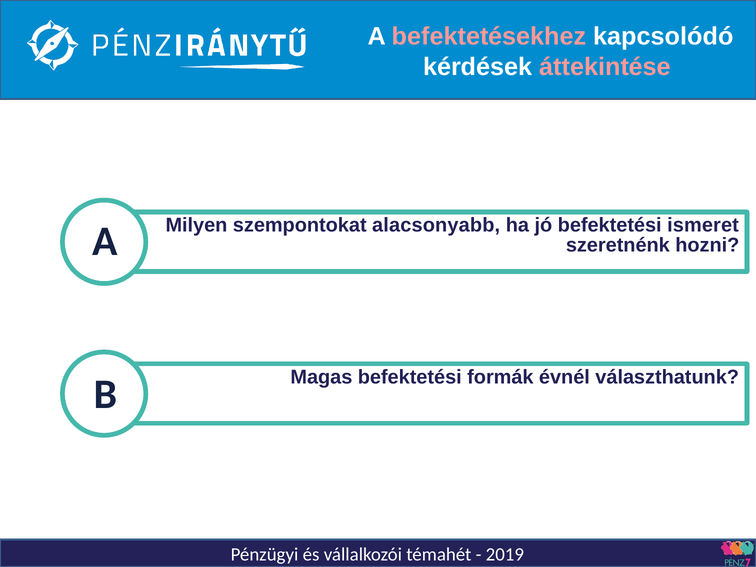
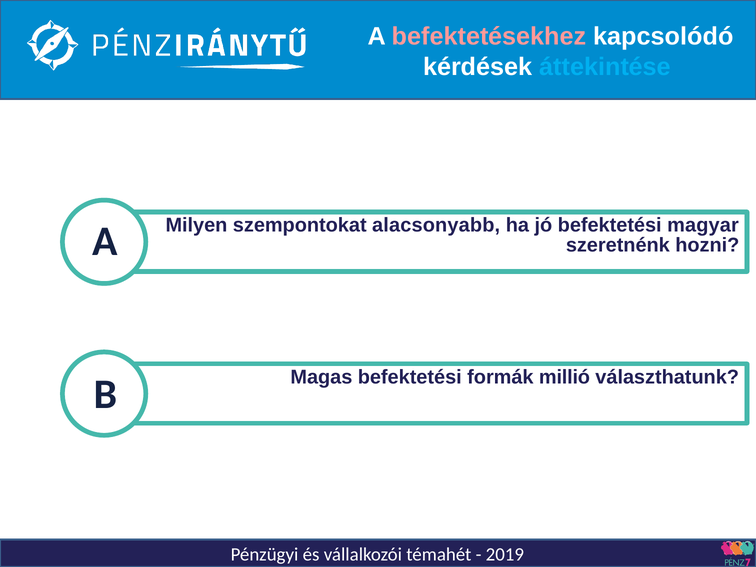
áttekintése colour: pink -> light blue (605, 67)
ismeret: ismeret -> magyar (703, 225)
évnél: évnél -> millió (565, 377)
